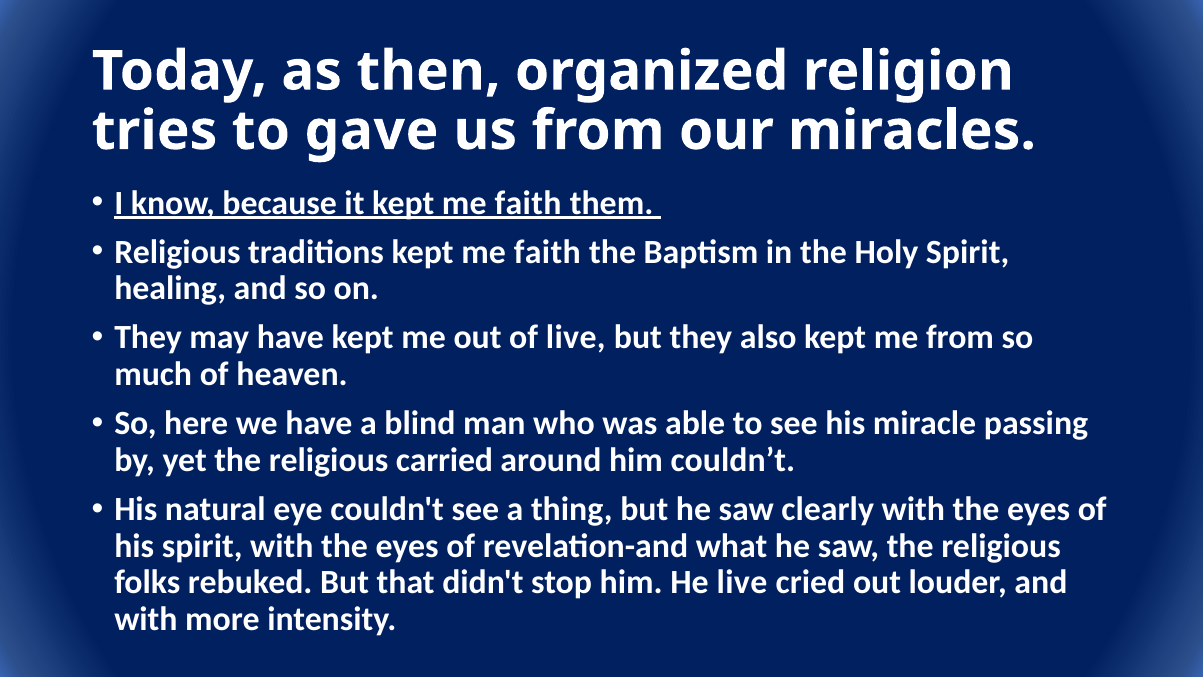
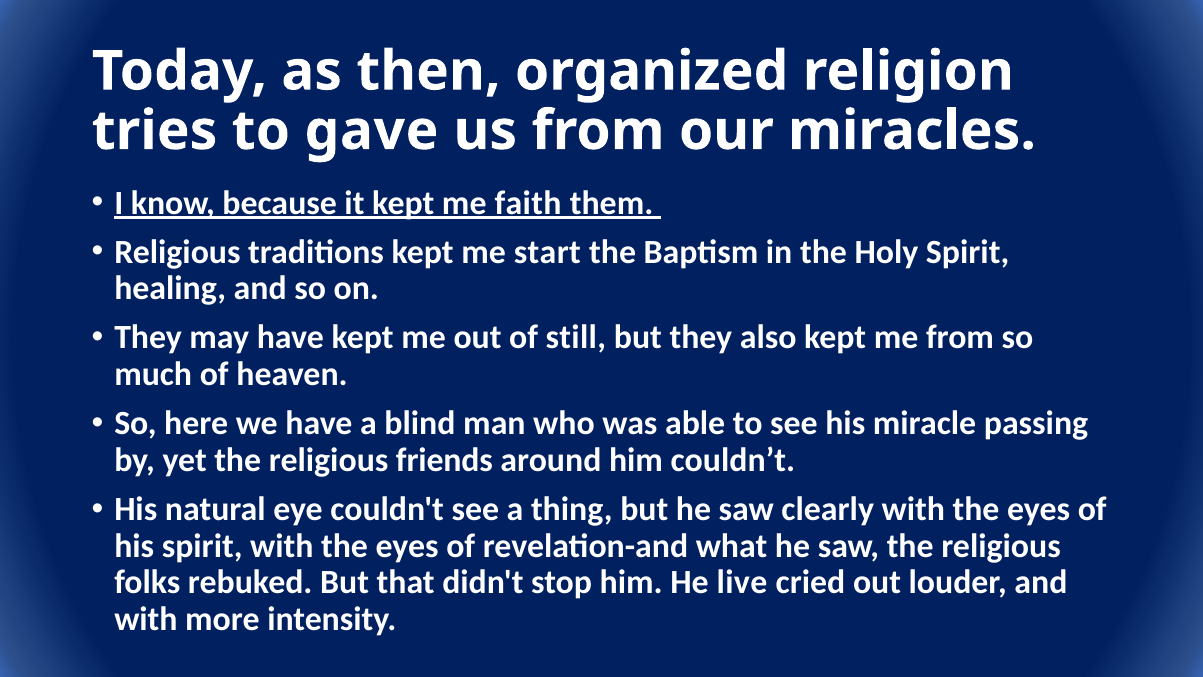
traditions kept me faith: faith -> start (547, 252)
of live: live -> still (576, 338)
carried: carried -> friends (444, 460)
